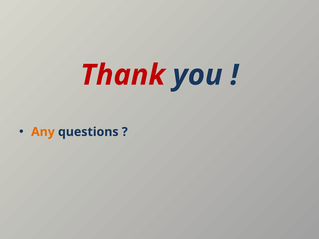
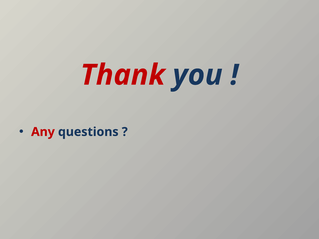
Any colour: orange -> red (43, 132)
